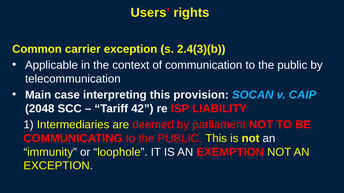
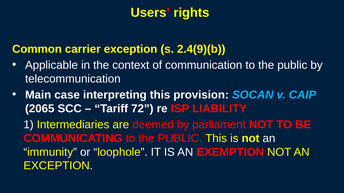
2.4(3)(b: 2.4(3)(b -> 2.4(9)(b (201, 49)
2048: 2048 -> 2065 (40, 109)
42: 42 -> 72 (142, 109)
